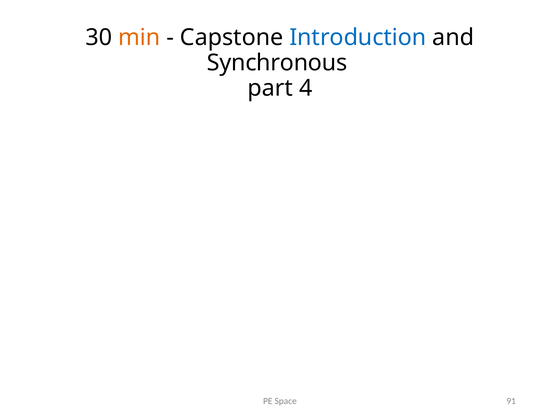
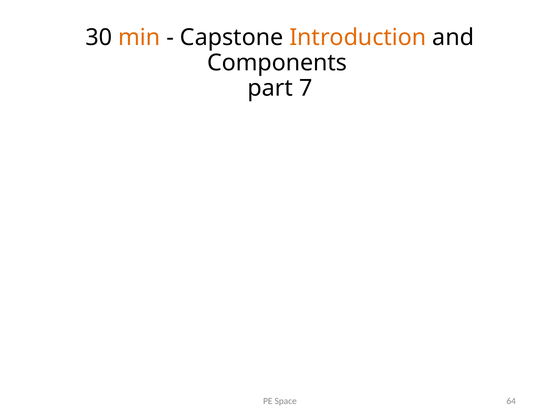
Introduction colour: blue -> orange (358, 38)
Synchronous: Synchronous -> Components (277, 63)
4: 4 -> 7 (306, 88)
91: 91 -> 64 (511, 401)
